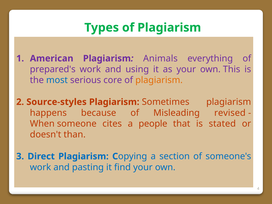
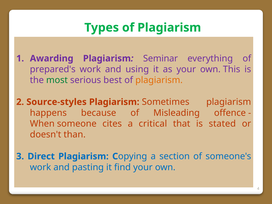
American: American -> Awarding (52, 58)
Animals: Animals -> Seminar (161, 58)
most colour: blue -> green (57, 80)
core: core -> best (113, 80)
revised: revised -> offence (230, 113)
people: people -> critical (153, 124)
